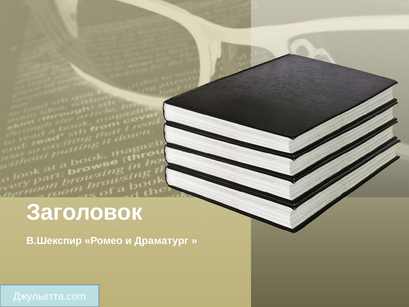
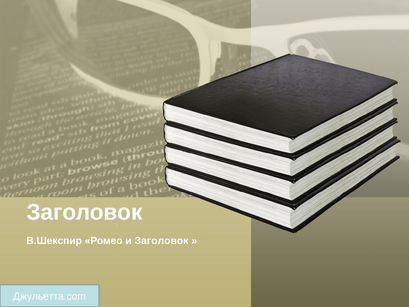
и Драматург: Драматург -> Заголовок (161, 241)
